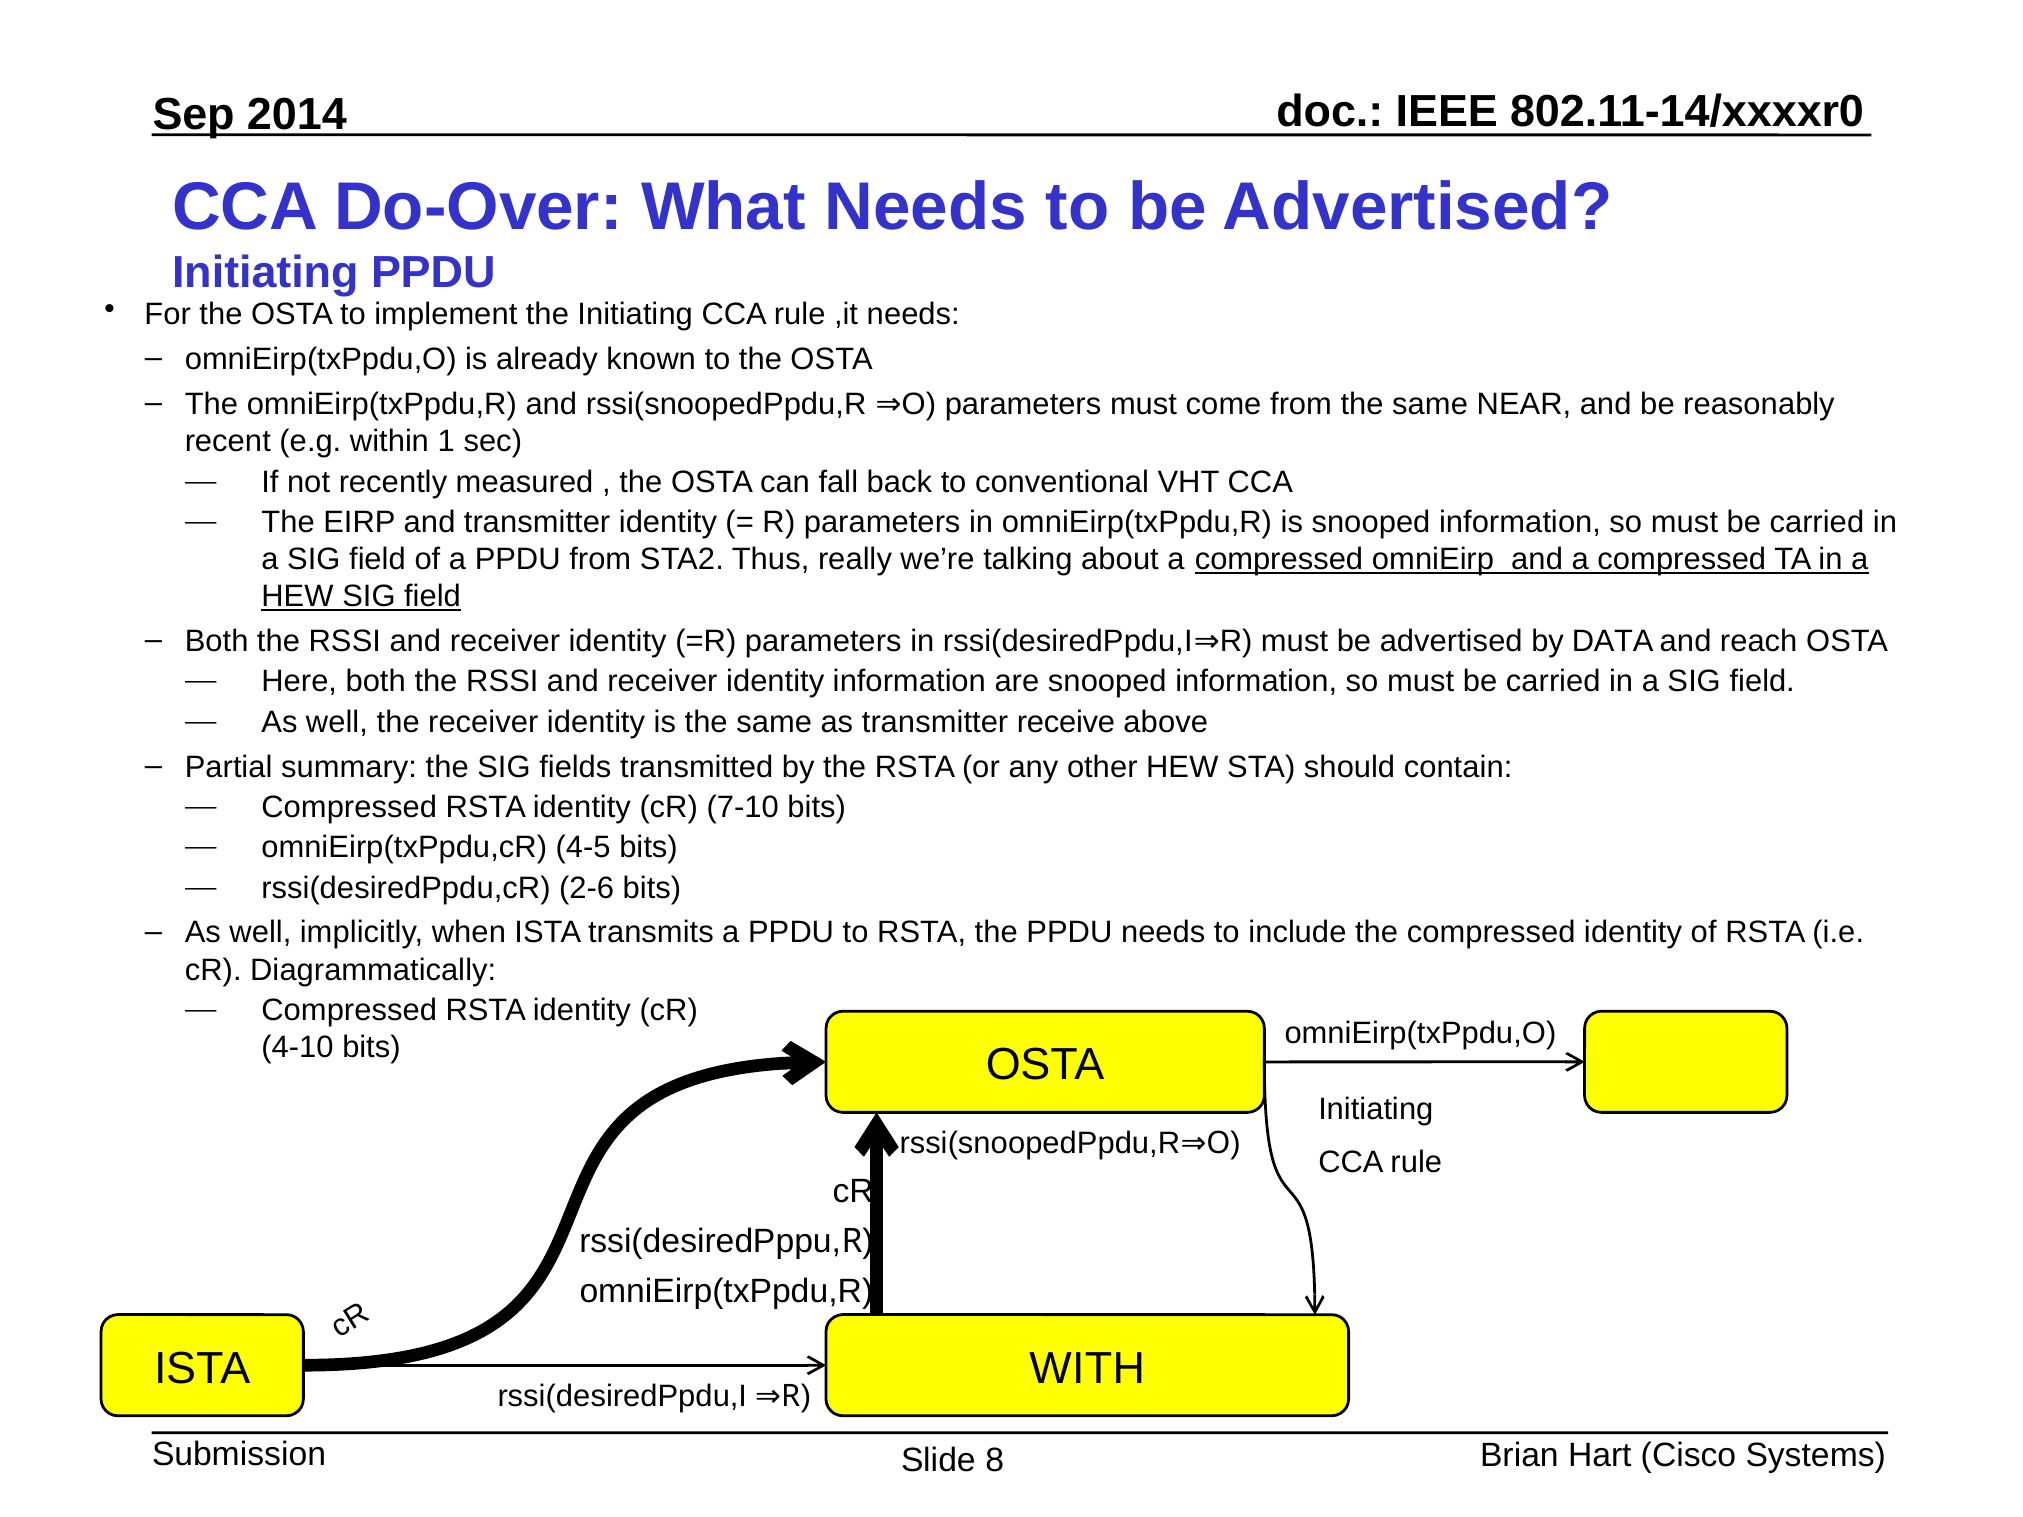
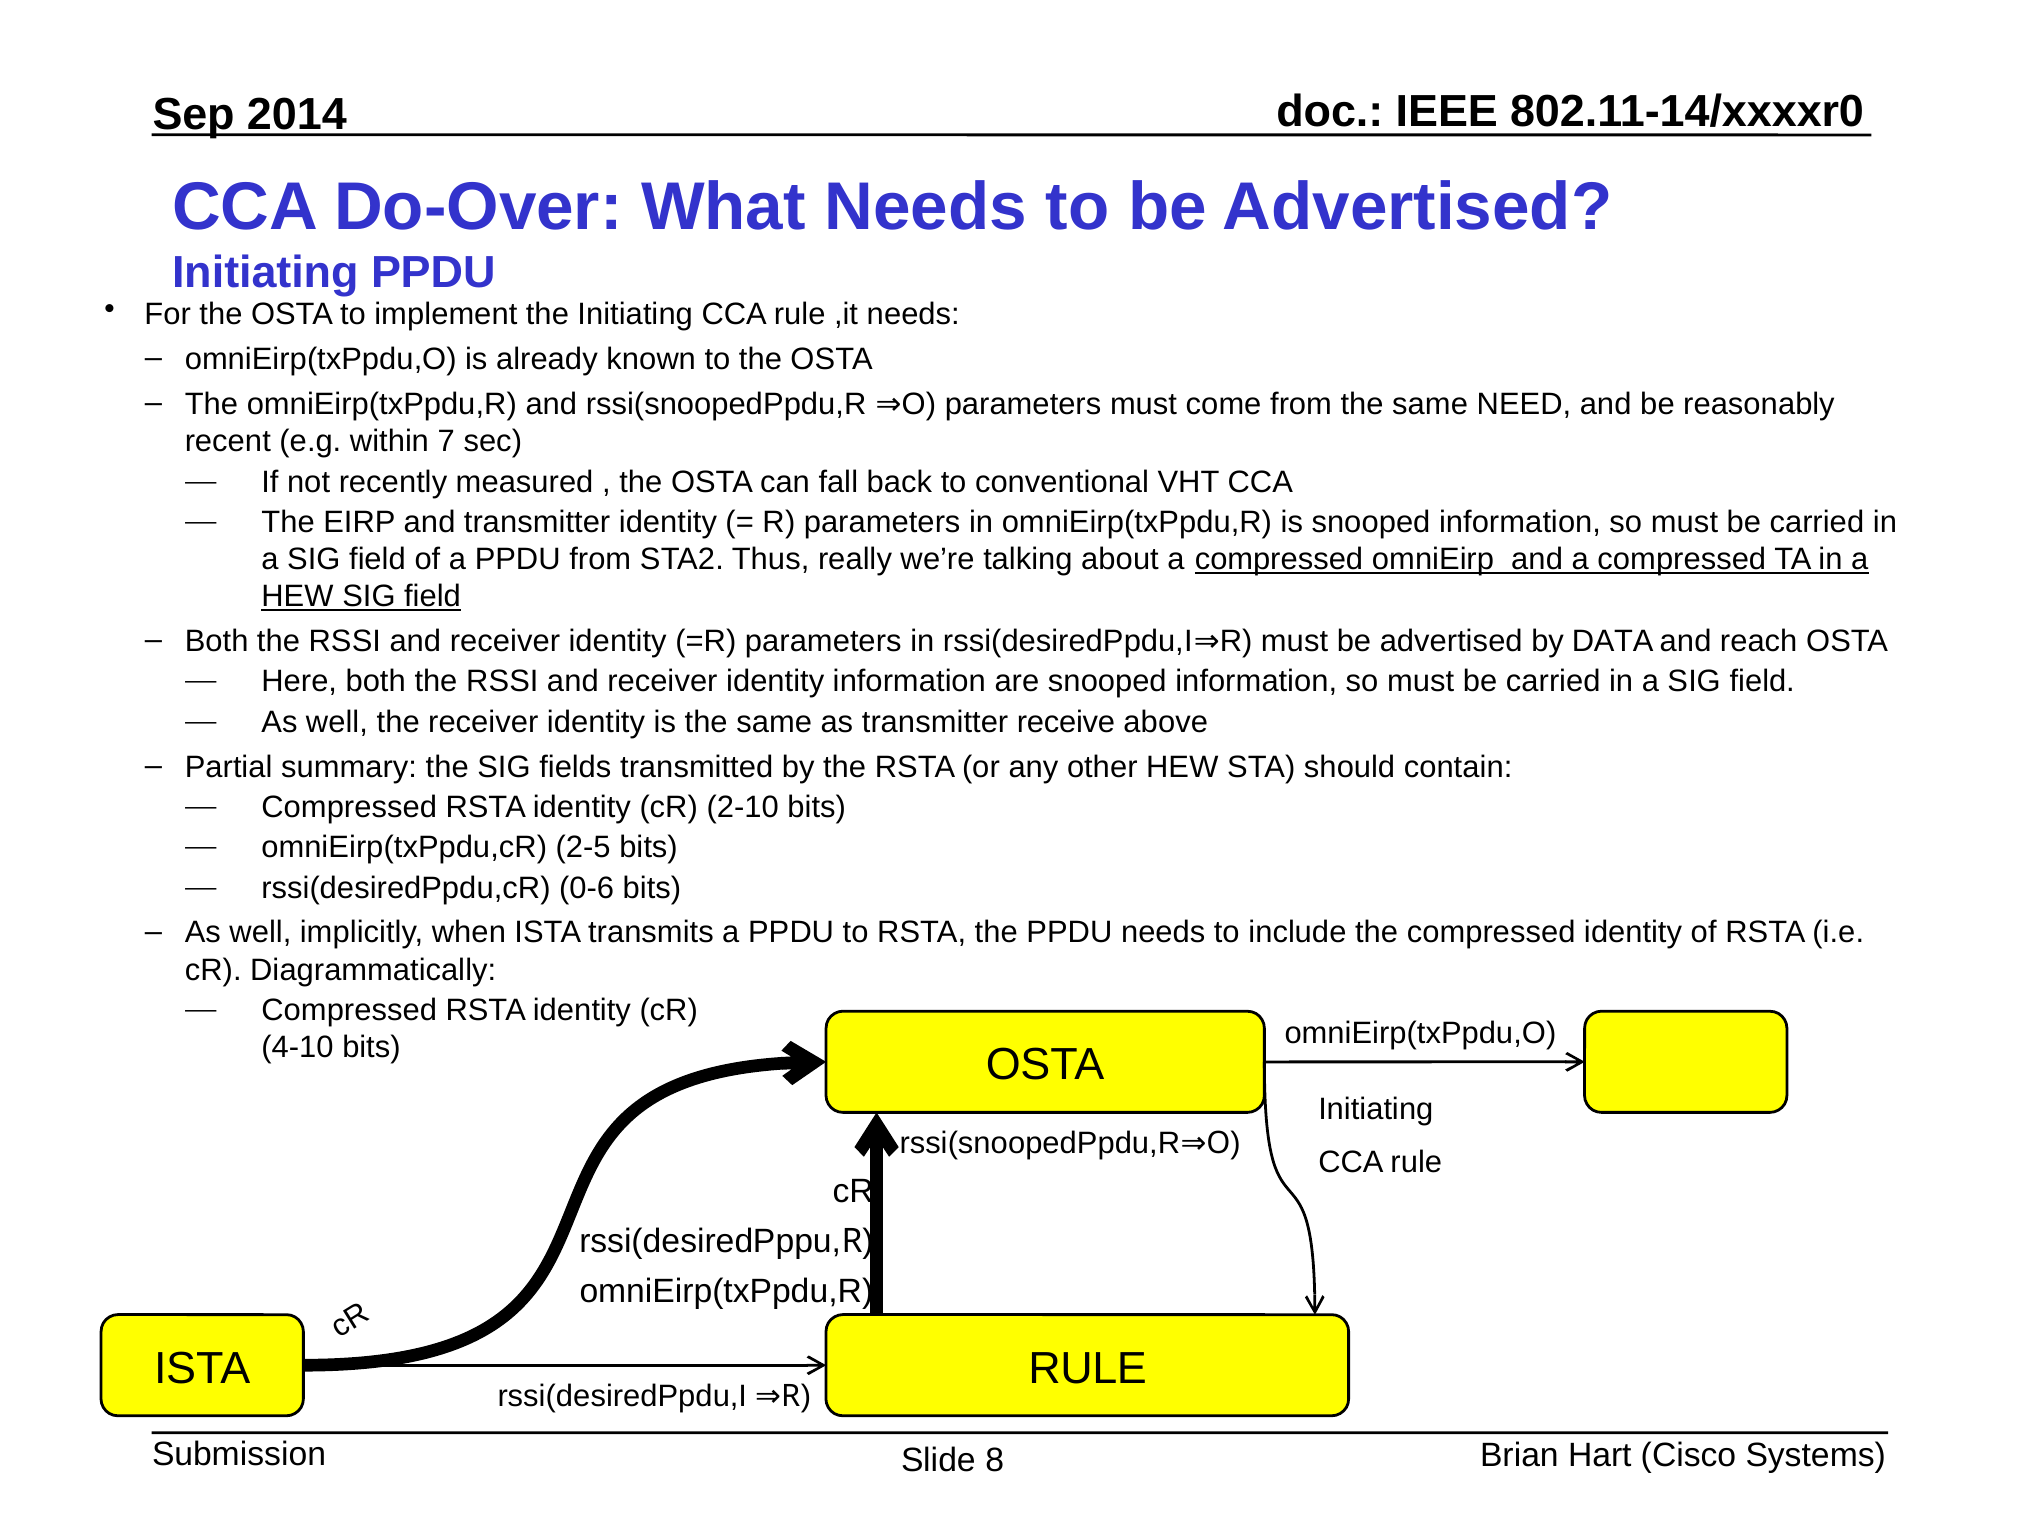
NEAR: NEAR -> NEED (1524, 404)
1: 1 -> 7 (446, 442)
7-10: 7-10 -> 2-10 (743, 807)
4-5: 4-5 -> 2-5 (583, 848)
2-6: 2-6 -> 0-6 (587, 888)
ISTA WITH: WITH -> RULE (1088, 1369)
